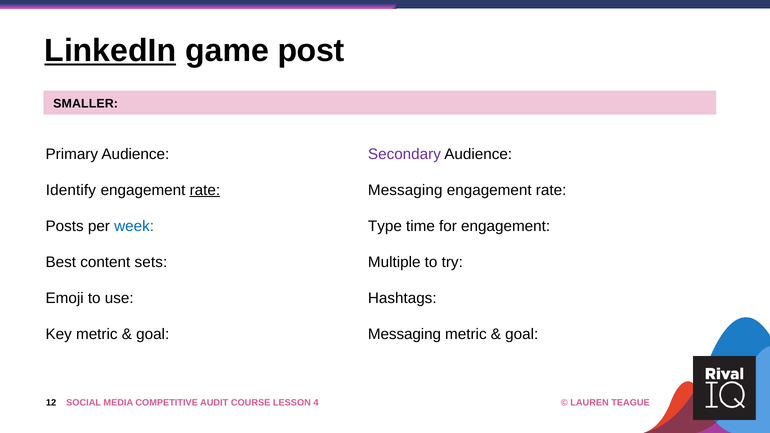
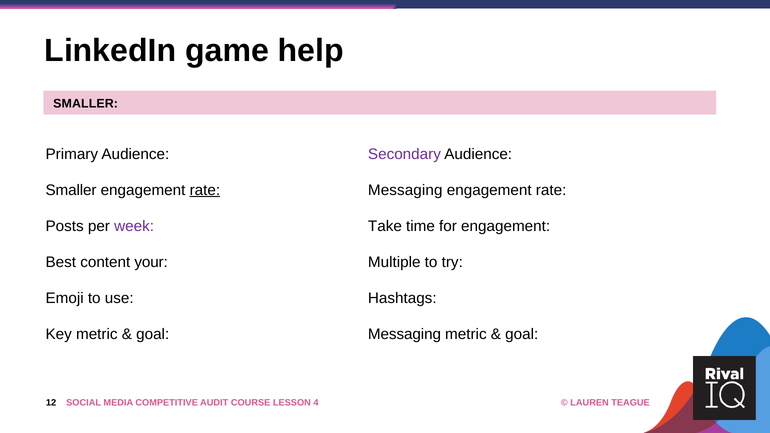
LinkedIn underline: present -> none (110, 51)
post: post -> help (311, 51)
Identify: Identify -> Smaller (71, 190)
week colour: blue -> purple (134, 226)
Type: Type -> Take (385, 226)
sets: sets -> your (151, 262)
